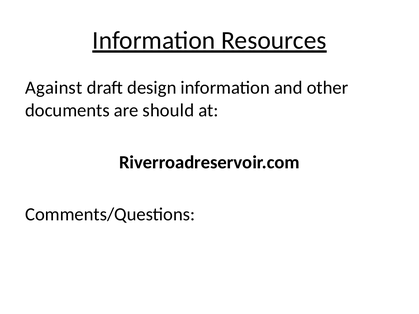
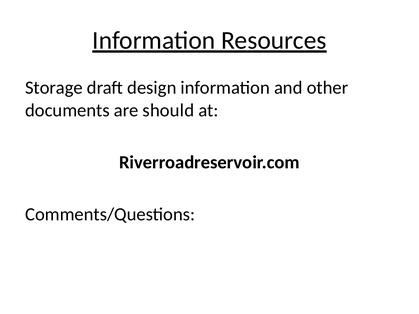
Against: Against -> Storage (54, 88)
